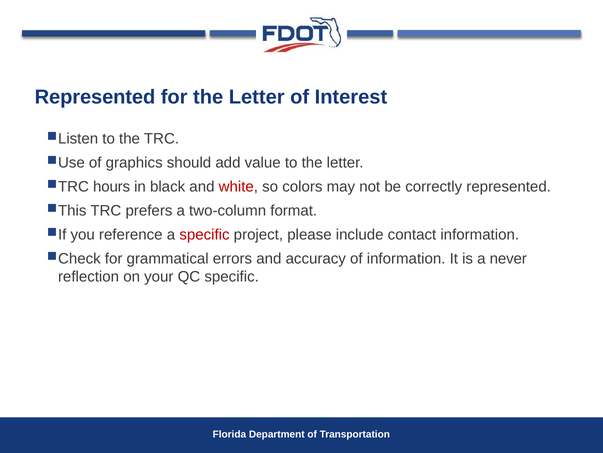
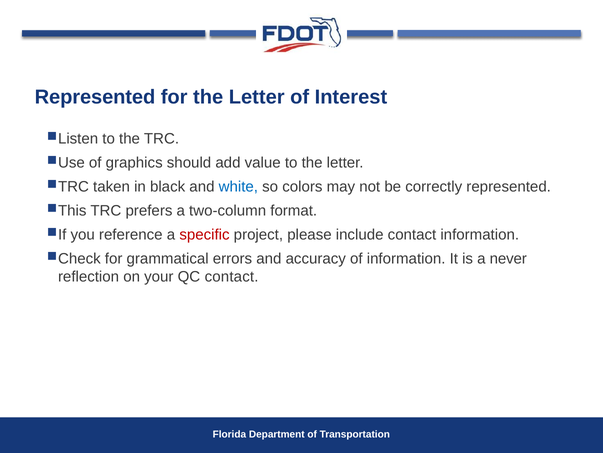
hours: hours -> taken (112, 187)
white colour: red -> blue (238, 187)
QC specific: specific -> contact (232, 276)
